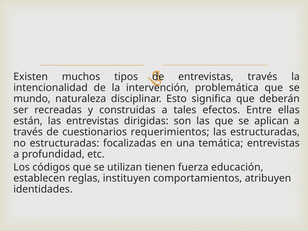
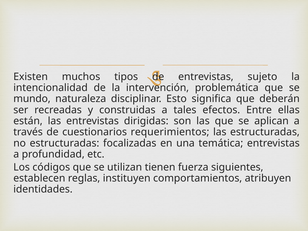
entrevistas través: través -> sujeto (262, 77)
educación: educación -> siguientes (237, 167)
